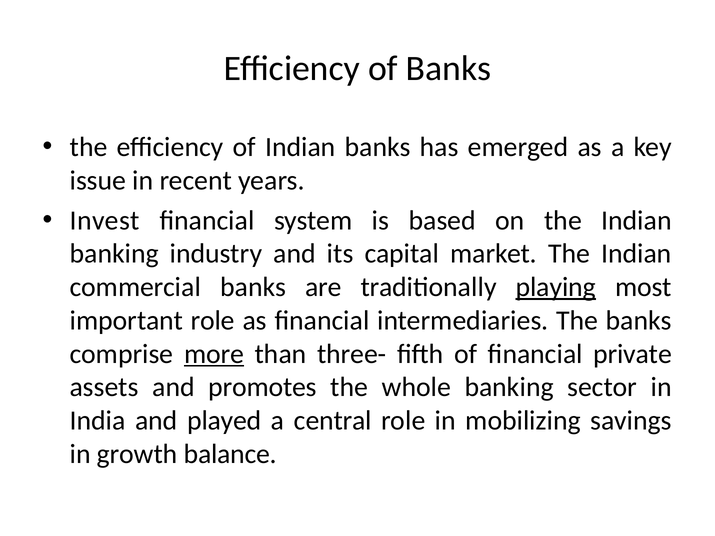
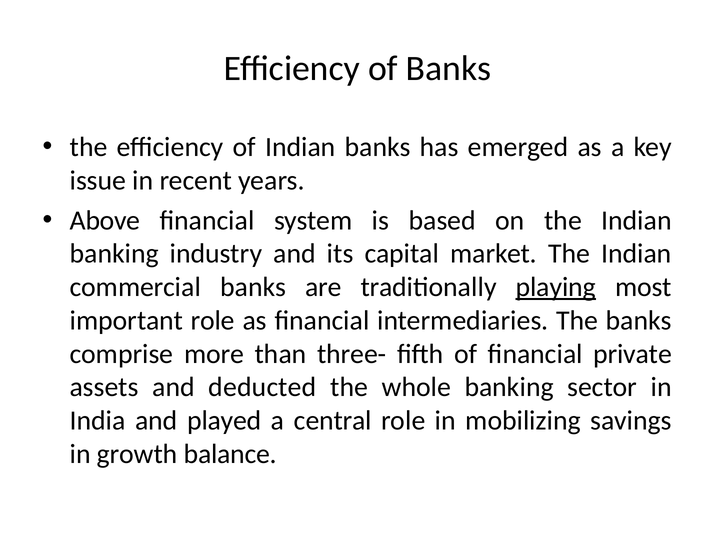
Invest: Invest -> Above (105, 220)
more underline: present -> none (214, 354)
promotes: promotes -> deducted (262, 387)
